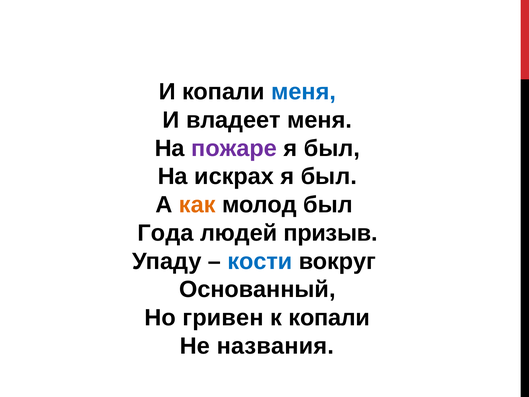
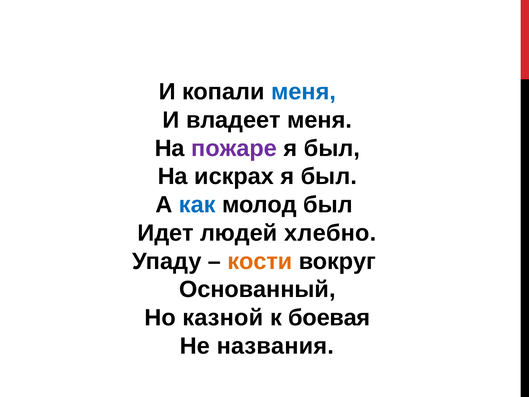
как colour: orange -> blue (197, 205)
Года: Года -> Идет (166, 233)
призыв: призыв -> хлебно (330, 233)
кости colour: blue -> orange (260, 261)
гривен: гривен -> казной (223, 318)
к копали: копали -> боевая (329, 318)
